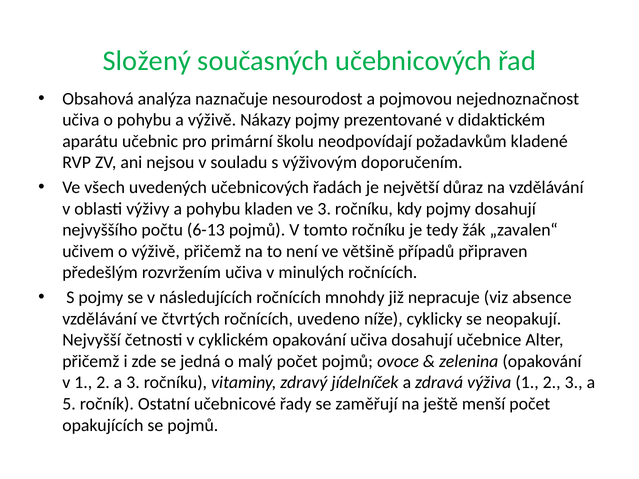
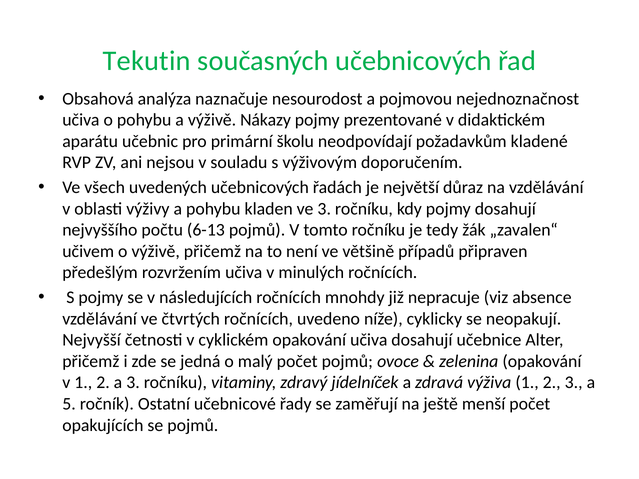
Složený: Složený -> Tekutin (147, 61)
